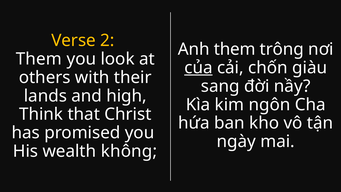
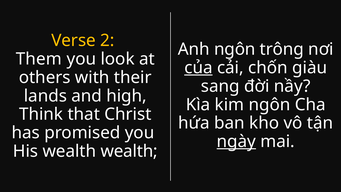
Anh them: them -> ngôn (235, 49)
ngày underline: none -> present (236, 141)
wealth không: không -> wealth (129, 151)
